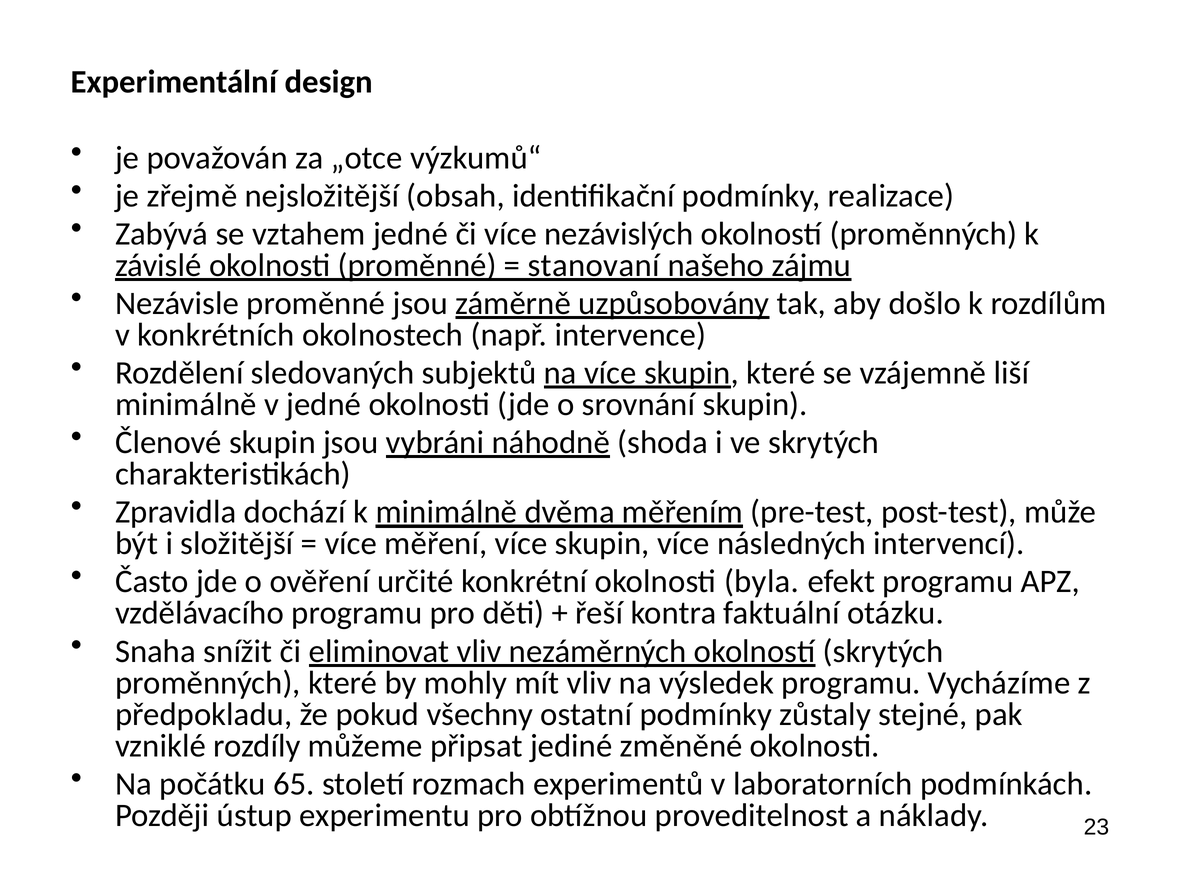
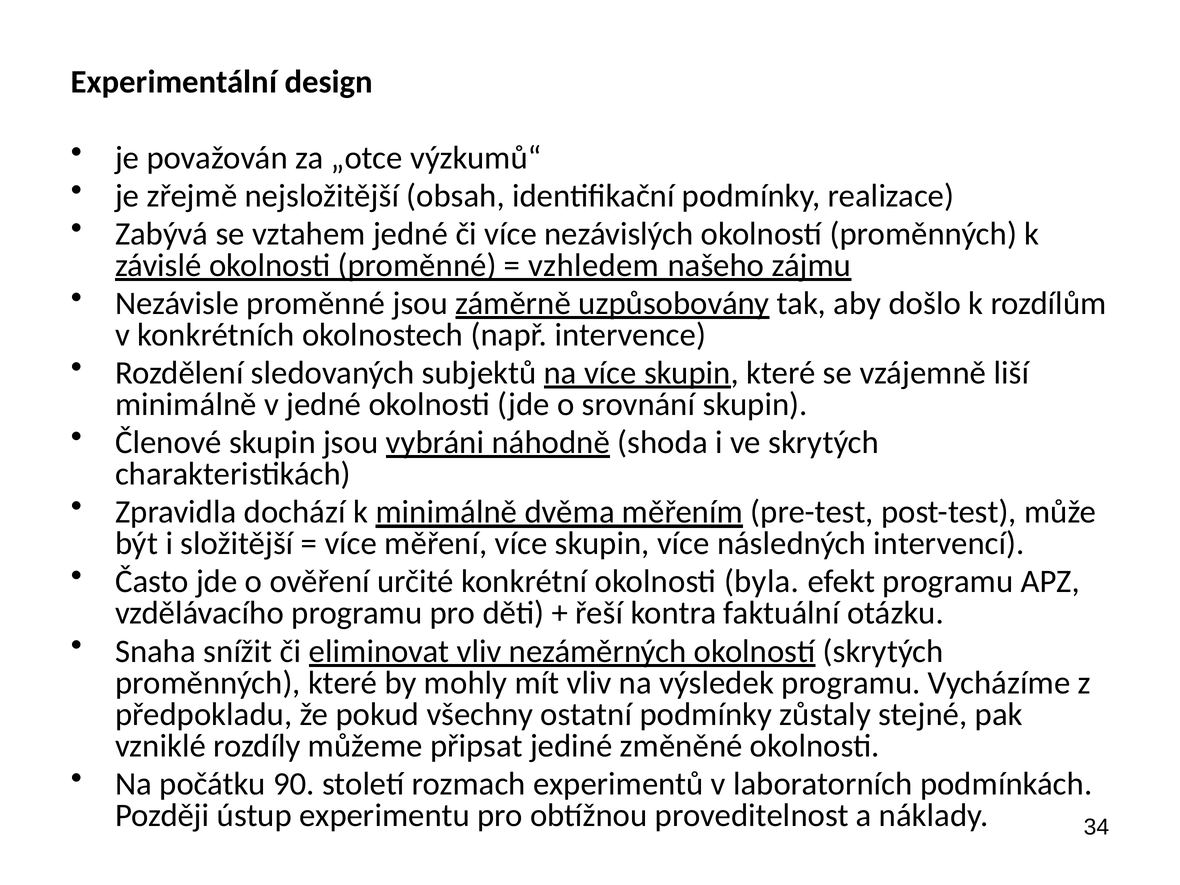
stanovaní: stanovaní -> vzhledem (594, 265)
65: 65 -> 90 (294, 784)
23: 23 -> 34 (1096, 827)
